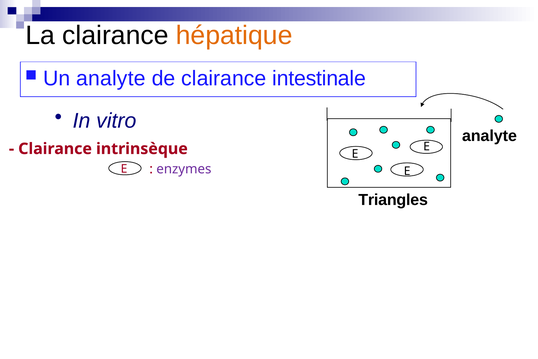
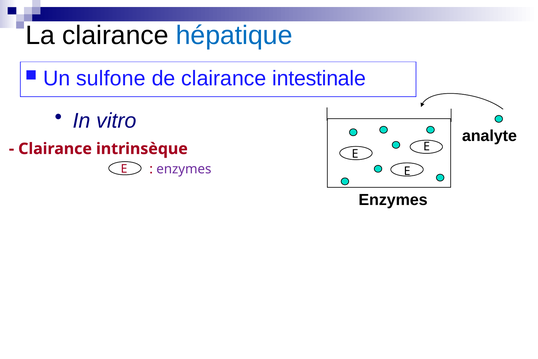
hépatique colour: orange -> blue (234, 35)
Un analyte: analyte -> sulfone (111, 78)
Triangles: Triangles -> Enzymes (393, 200)
